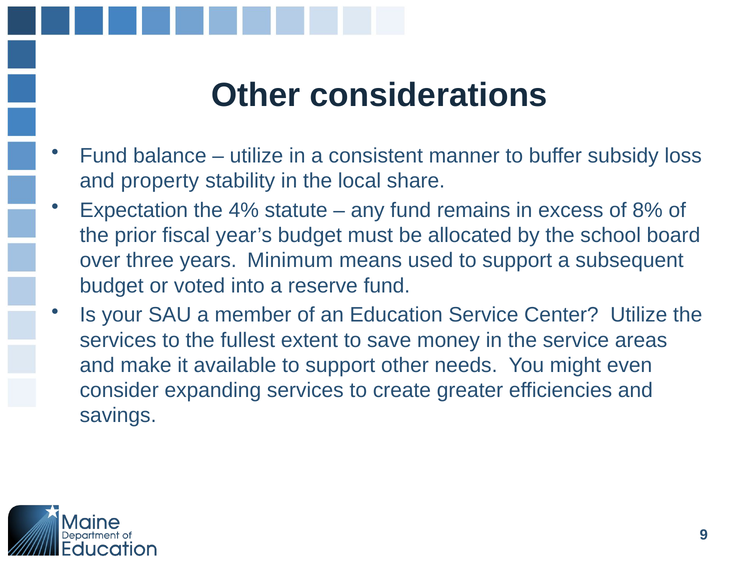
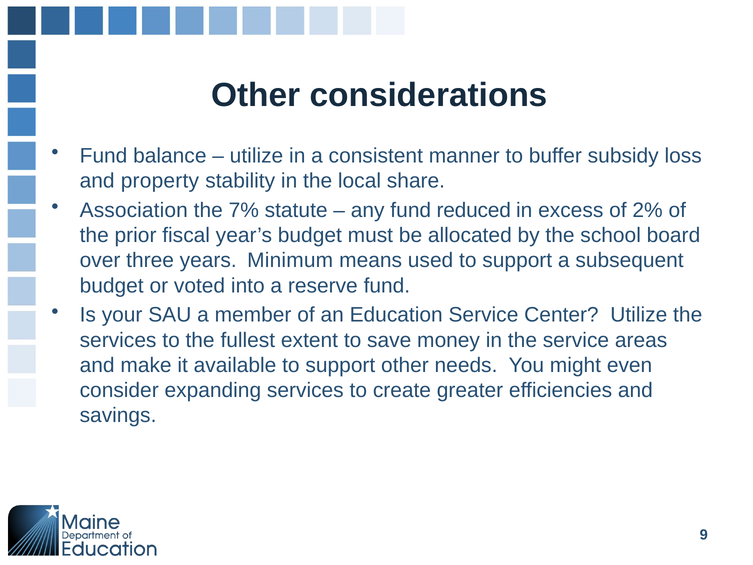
Expectation: Expectation -> Association (134, 210)
4%: 4% -> 7% (244, 210)
remains: remains -> reduced (474, 210)
8%: 8% -> 2% (648, 210)
